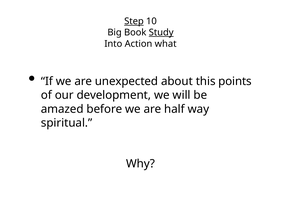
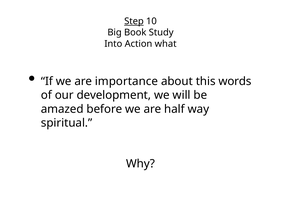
Study underline: present -> none (161, 32)
unexpected: unexpected -> importance (126, 81)
points: points -> words (235, 81)
